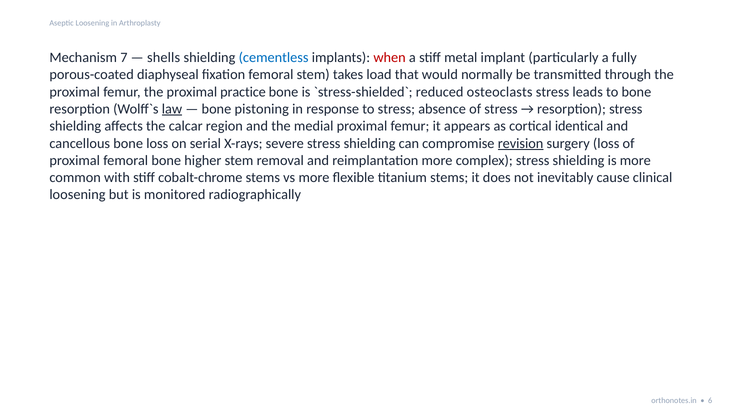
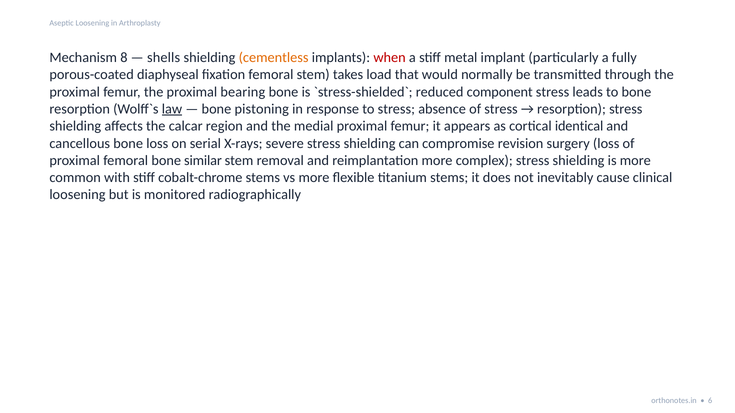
7: 7 -> 8 (124, 58)
cementless colour: blue -> orange (274, 58)
practice: practice -> bearing (243, 92)
osteoclasts: osteoclasts -> component (500, 92)
revision underline: present -> none (521, 143)
higher: higher -> similar (203, 161)
